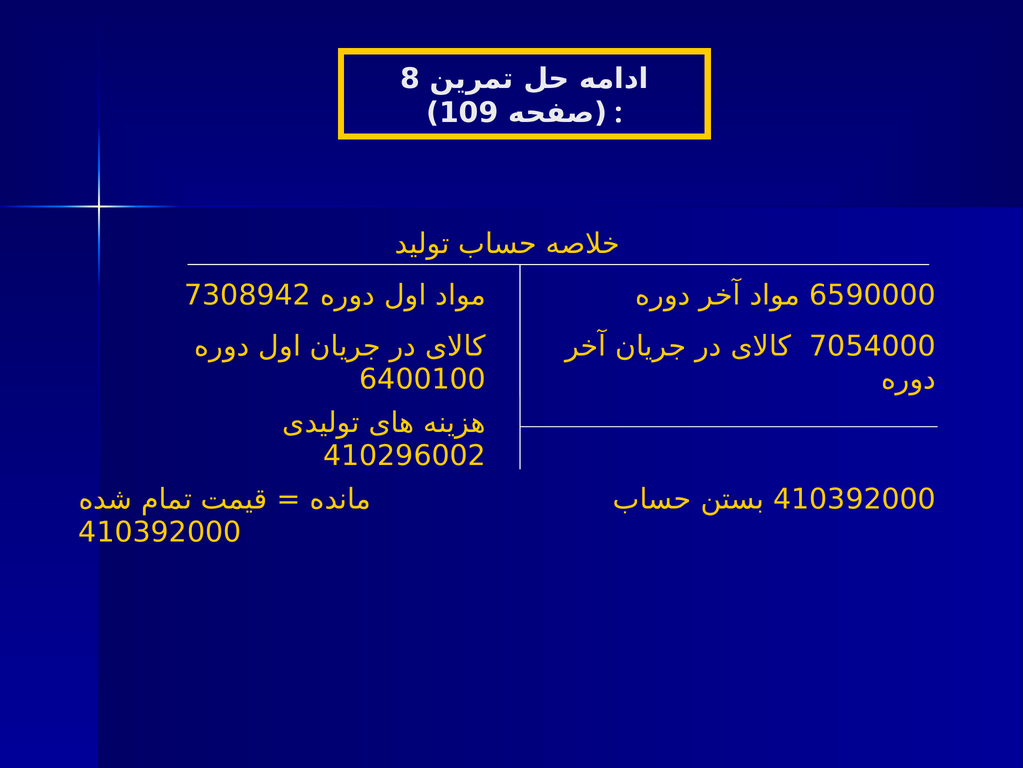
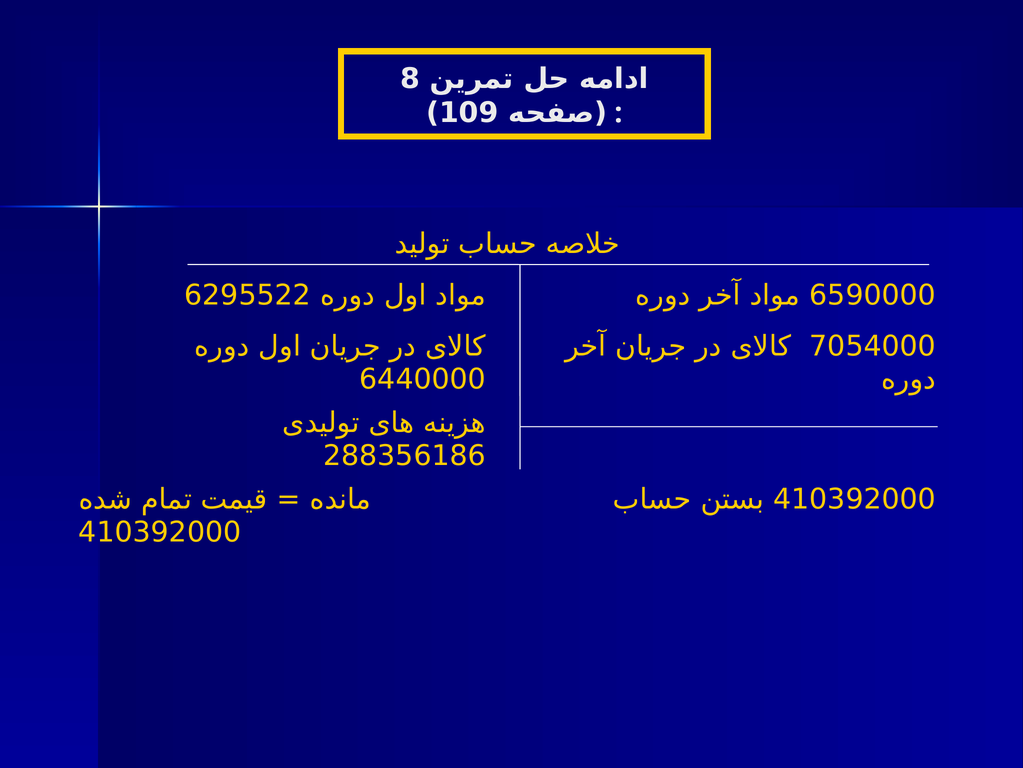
7308942: 7308942 -> 6295522 (248, 295)
6400100: 6400100 -> 6440000 (423, 379)
410296002: 410296002 -> 288356186 (404, 456)
